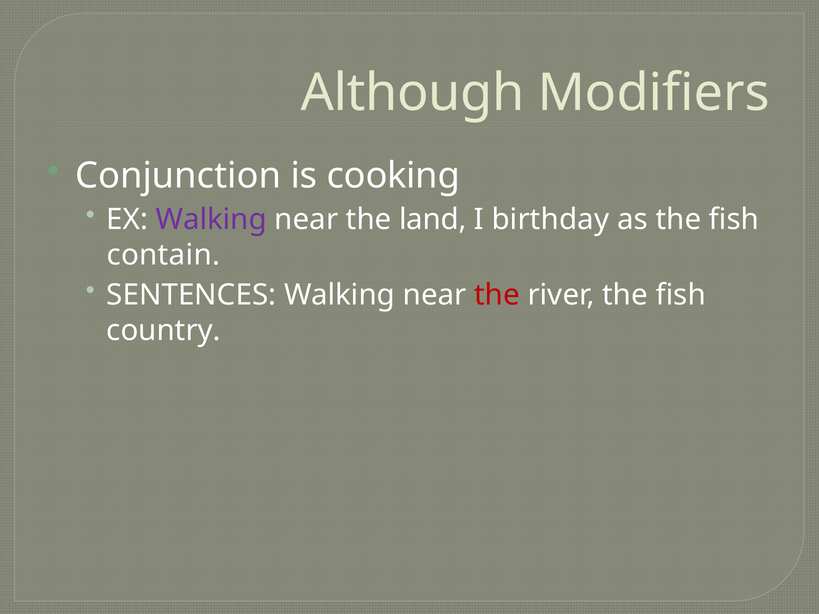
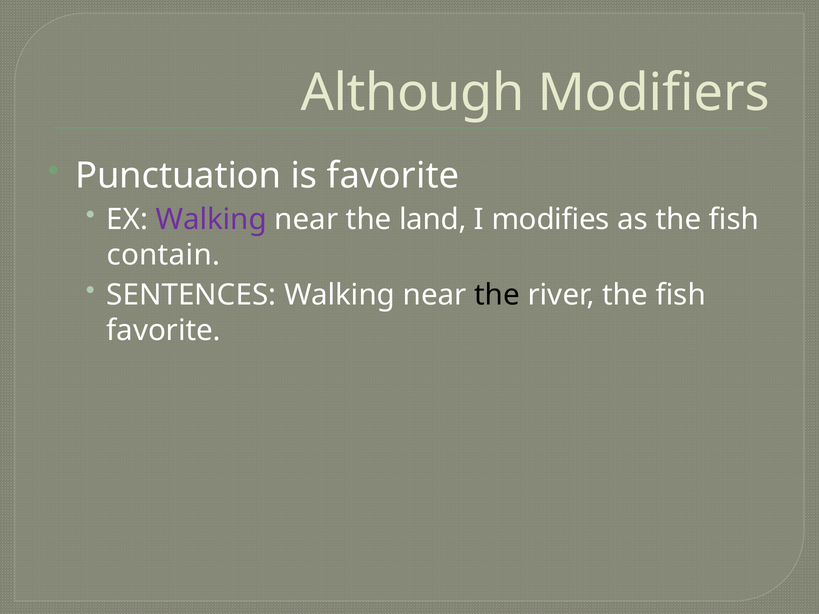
Conjunction: Conjunction -> Punctuation (178, 176)
is cooking: cooking -> favorite (393, 176)
birthday: birthday -> modifies (551, 220)
the colour: red -> black (497, 295)
country: country -> favorite (164, 330)
